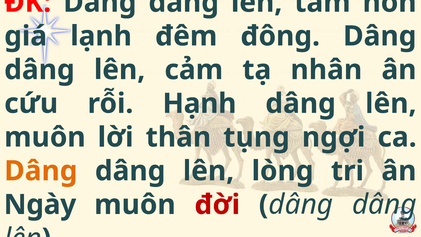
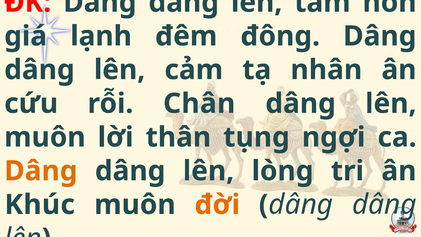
Hạnh: Hạnh -> Chân (199, 104)
Ngày: Ngày -> Khúc (40, 205)
đời colour: red -> orange (217, 205)
